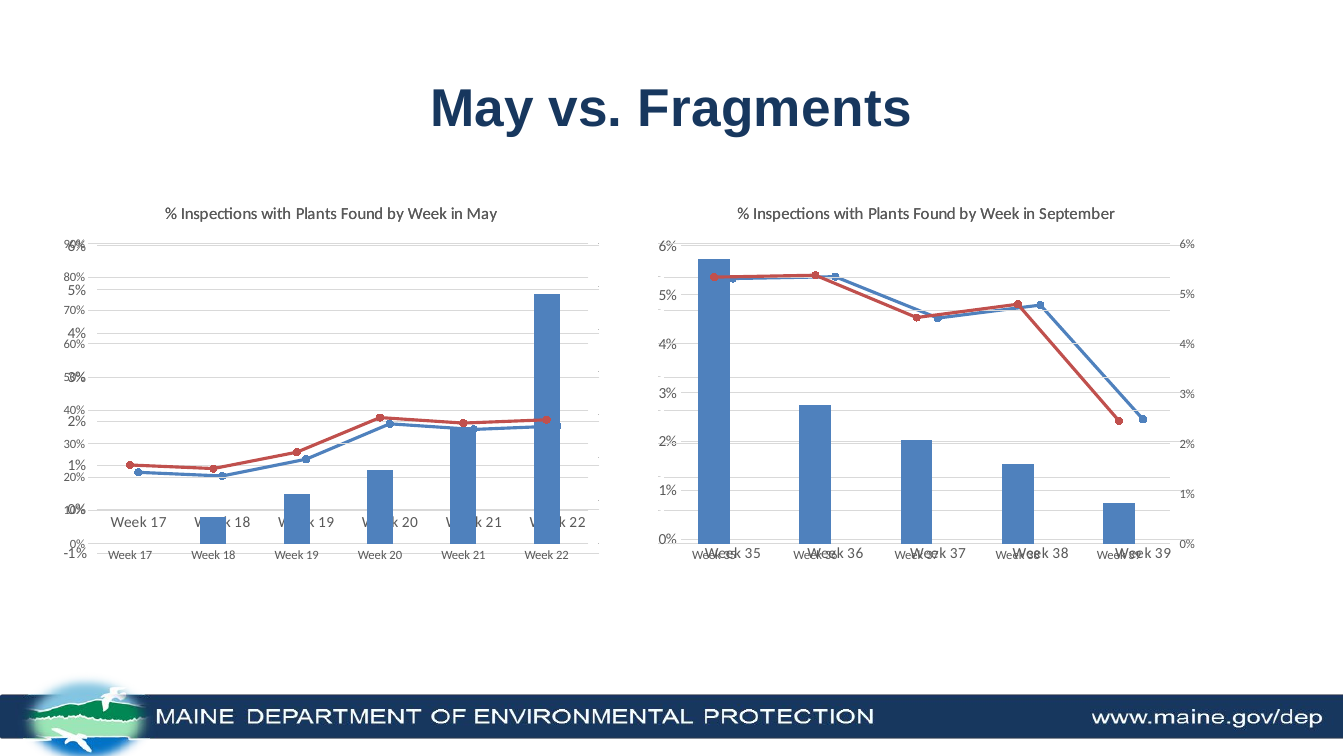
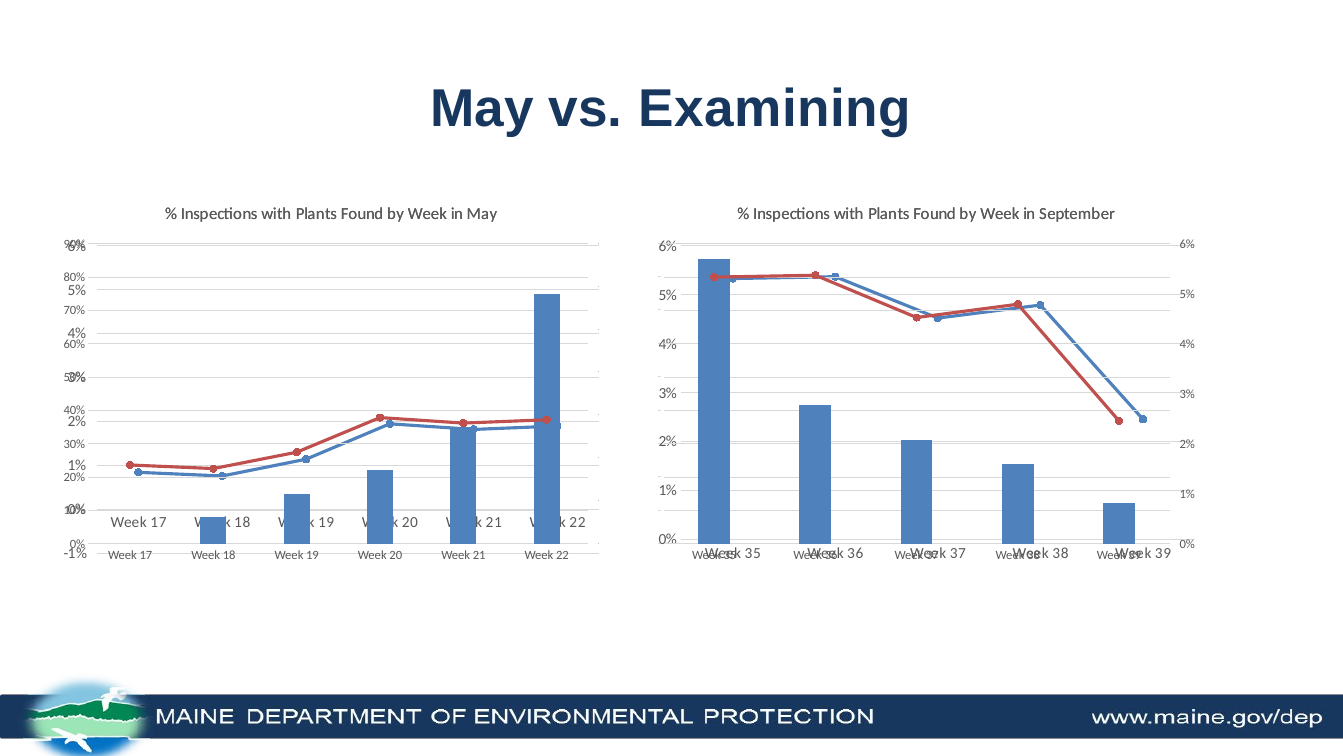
Fragments: Fragments -> Examining (775, 109)
